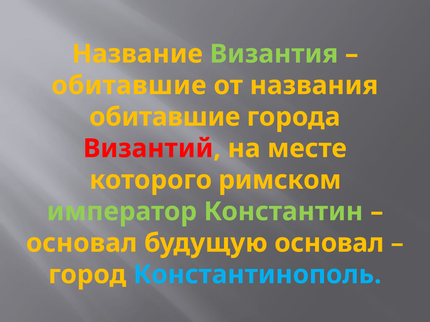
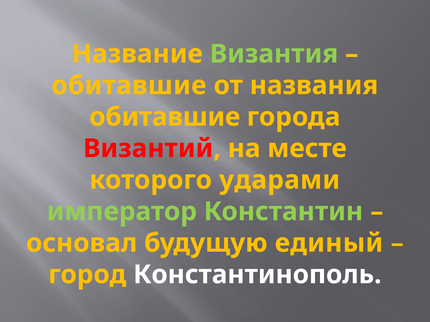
римском: римском -> ударами (280, 180)
будущую основал: основал -> единый (329, 243)
Константинополь colour: light blue -> white (257, 275)
